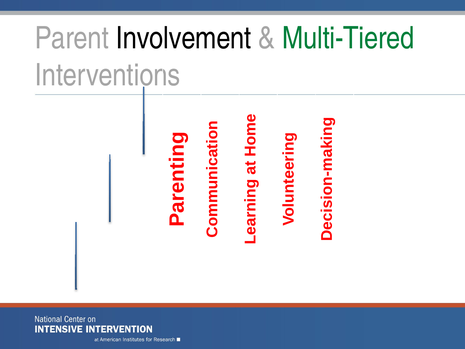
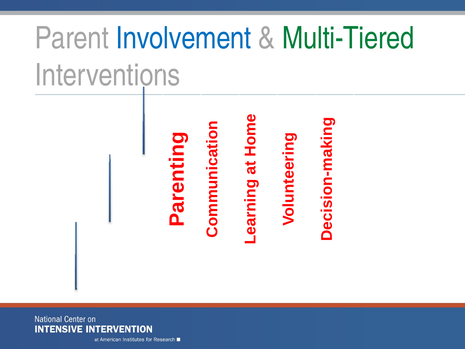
Involvement colour: black -> blue (184, 38)
